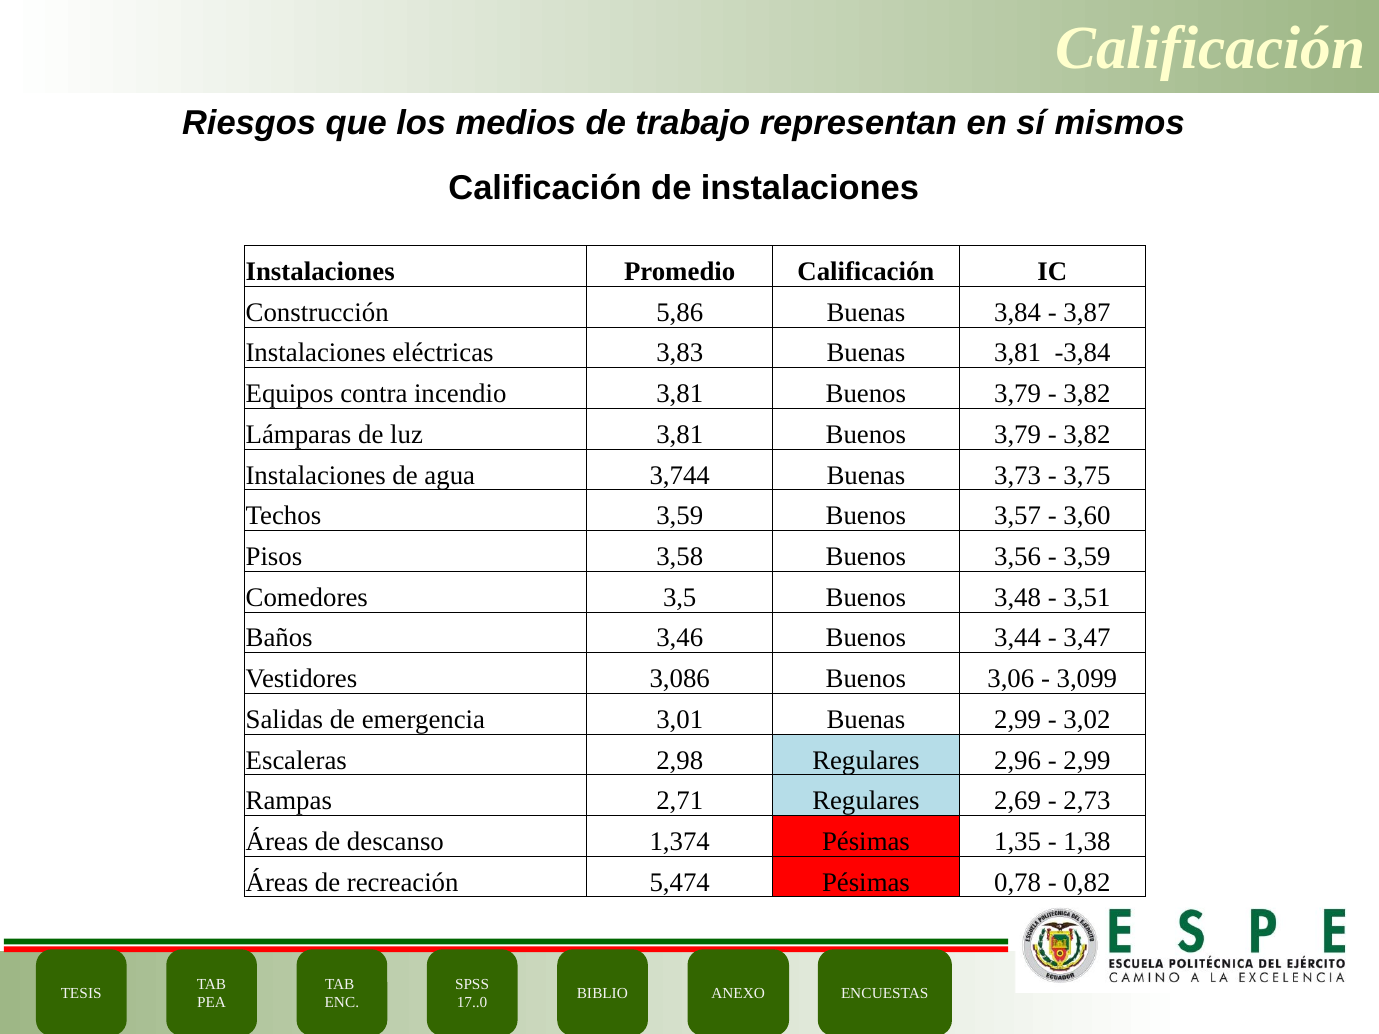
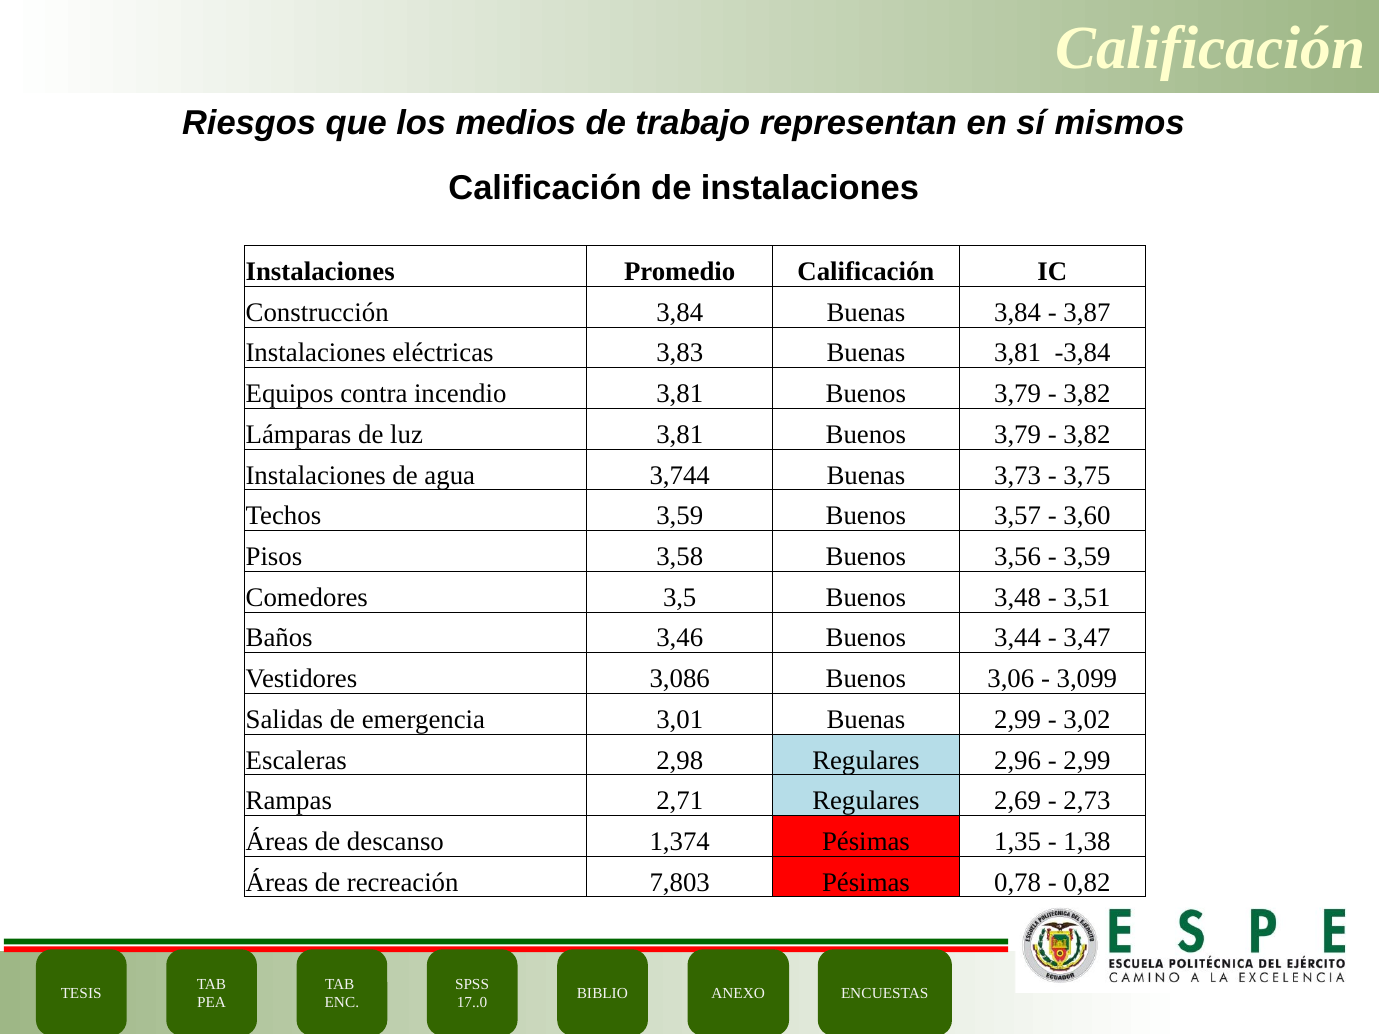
Construcción 5,86: 5,86 -> 3,84 (680, 312)
5,474: 5,474 -> 7,803 (680, 883)
